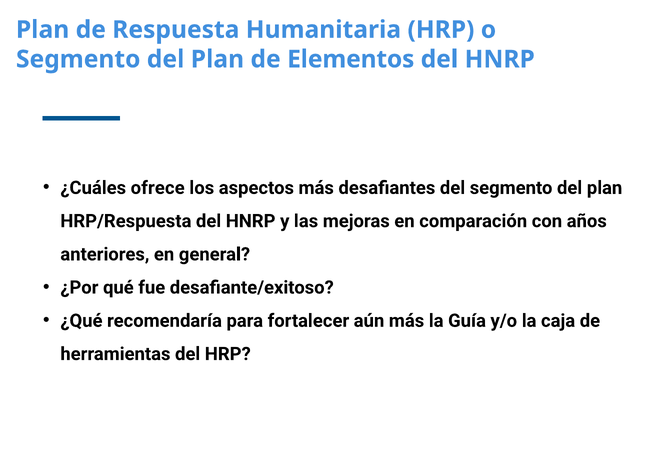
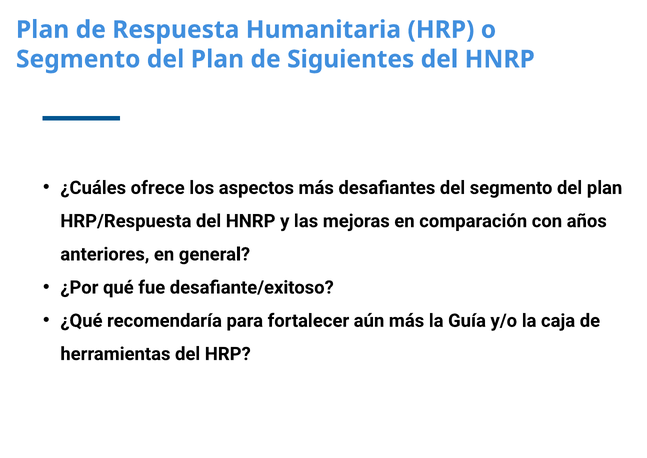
Elementos: Elementos -> Siguientes (351, 59)
